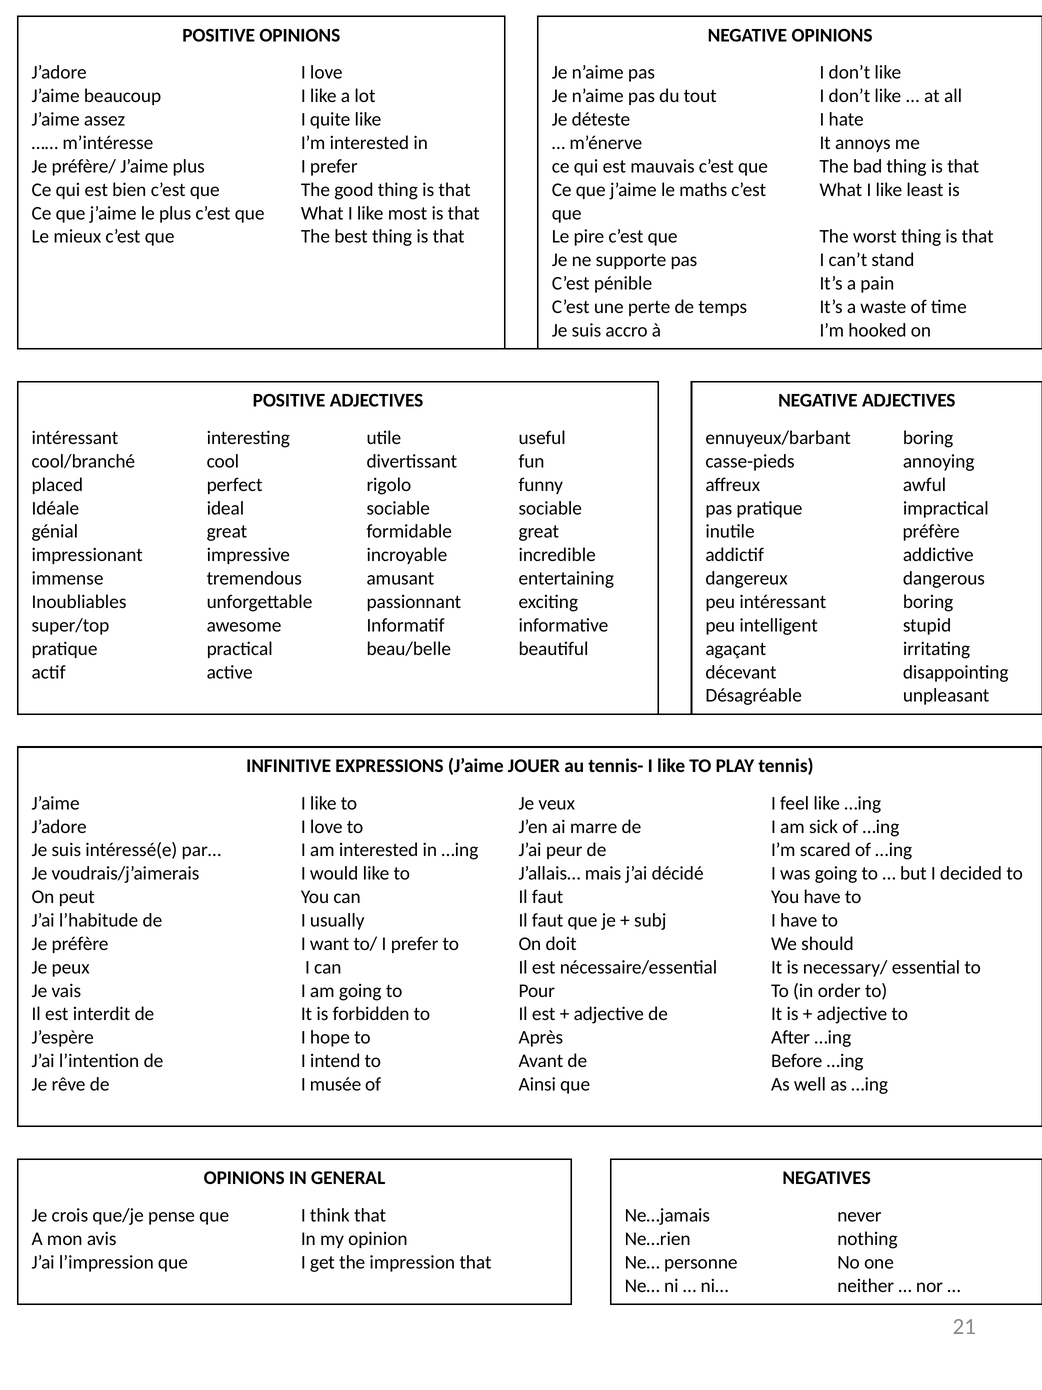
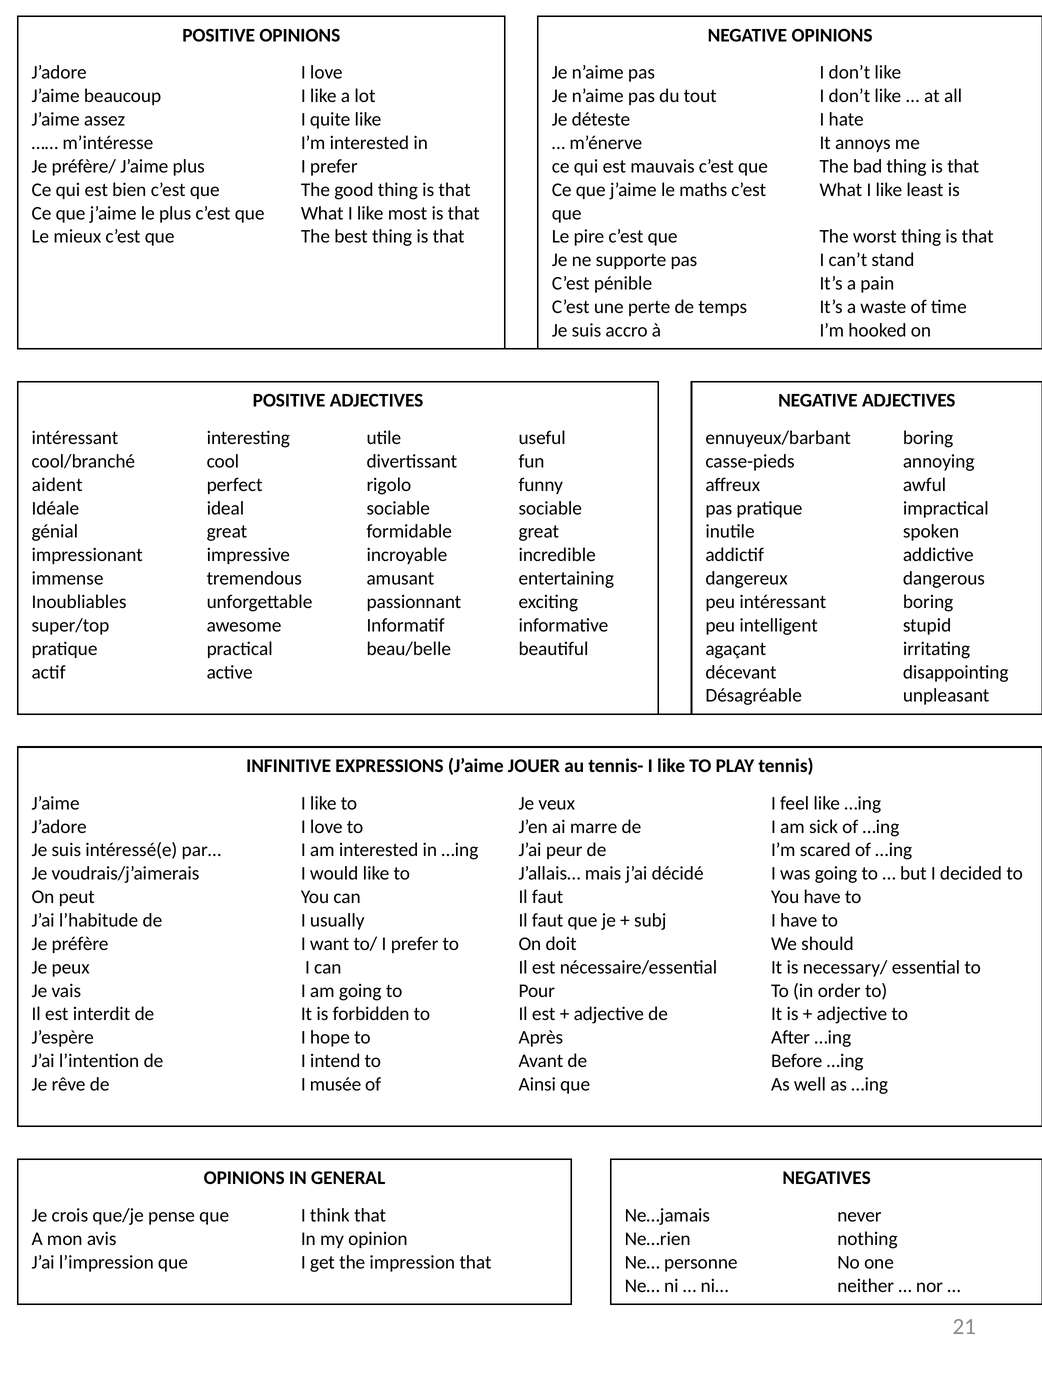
placed: placed -> aident (57, 485)
préfère: préfère -> spoken (931, 531)
